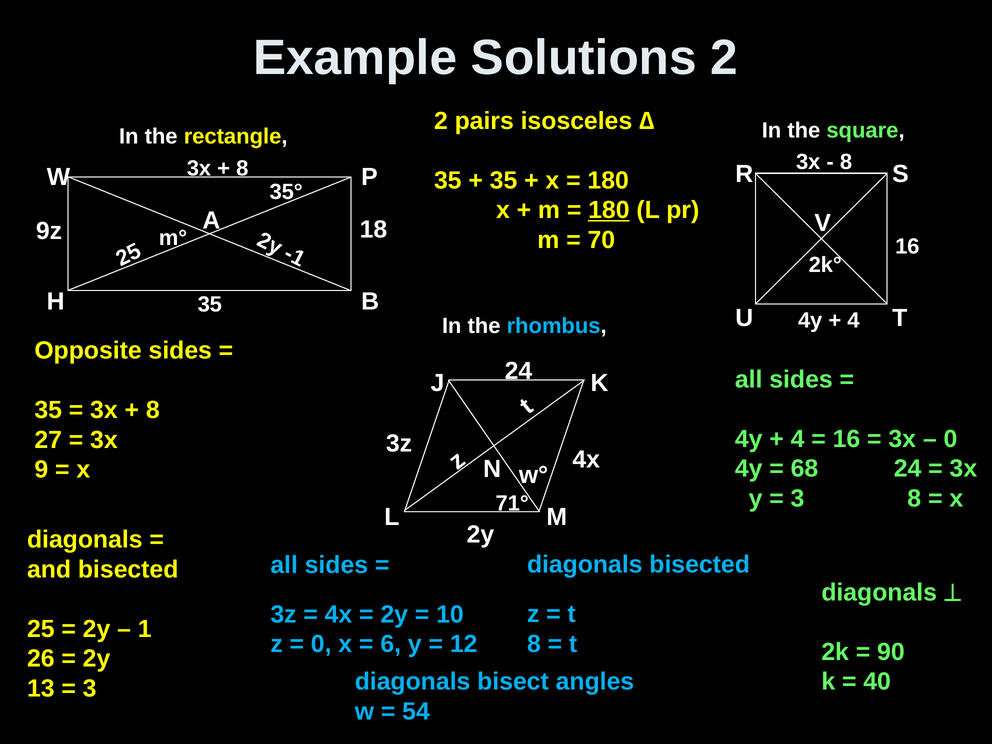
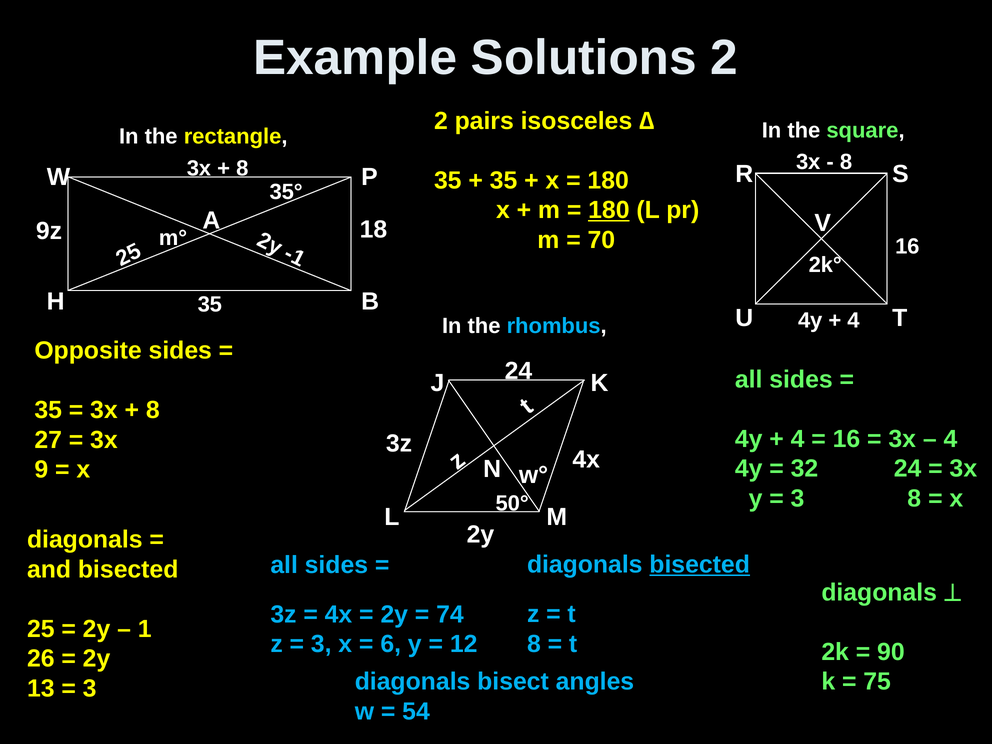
0: 0 -> 4 (950, 439)
68: 68 -> 32 (804, 469)
71°: 71° -> 50° (512, 504)
bisected underline: none -> present (700, 565)
10: 10 -> 74 (450, 614)
0: 0 -> 3 (321, 644)
40: 40 -> 75 (877, 682)
